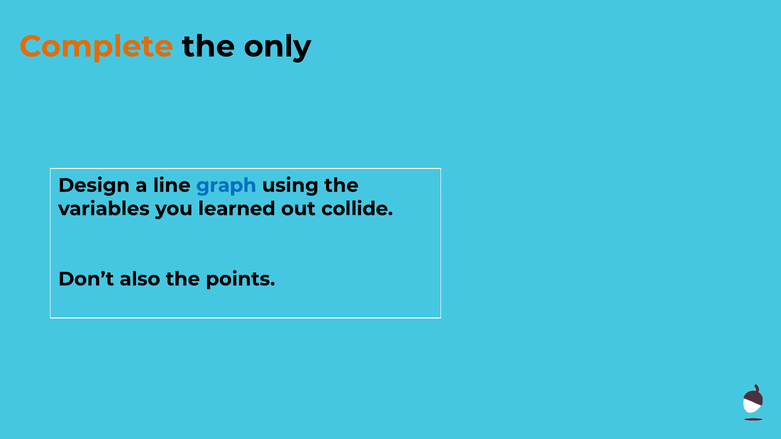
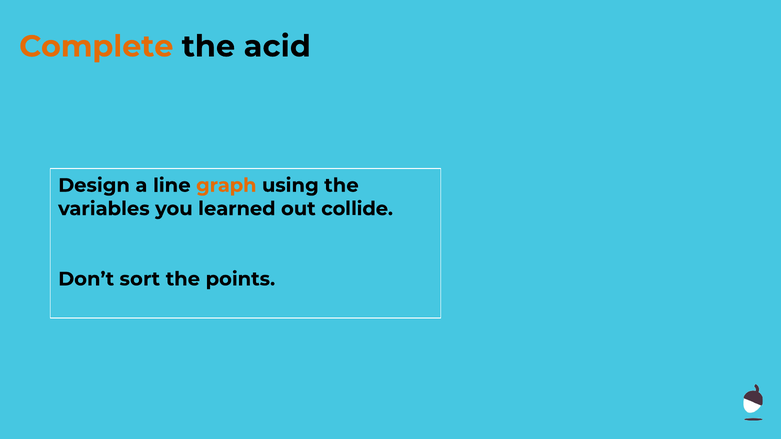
only: only -> acid (277, 46)
graph colour: blue -> orange (226, 185)
also: also -> sort (140, 279)
